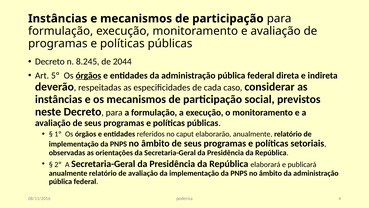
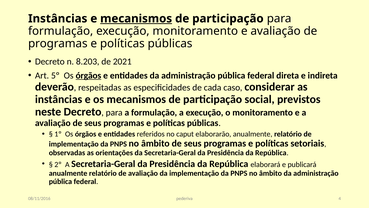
mecanismos underline: none -> present (136, 19)
8.245: 8.245 -> 8.203 (88, 62)
2044: 2044 -> 2021 (122, 62)
